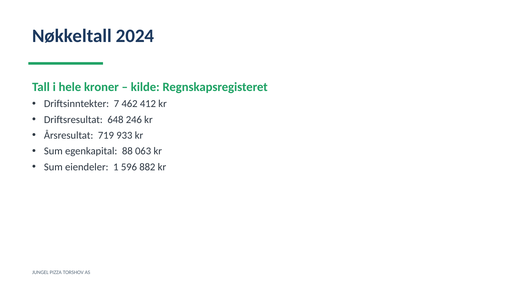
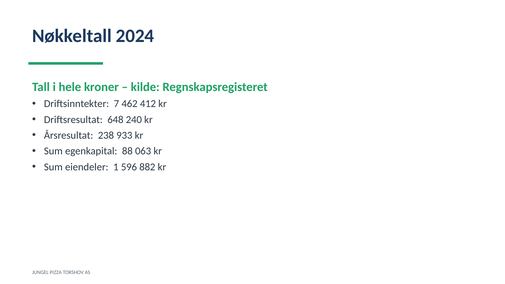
246: 246 -> 240 (134, 120)
719: 719 -> 238 (106, 135)
